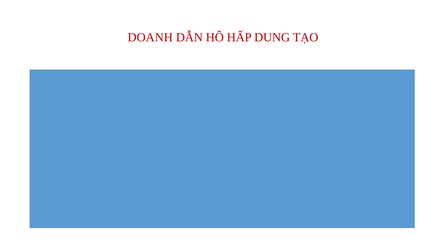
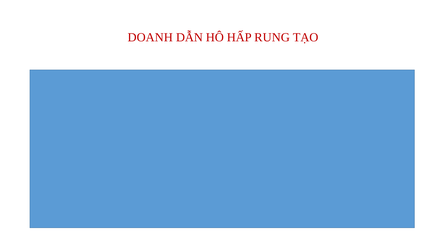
DUNG: DUNG -> RUNG (272, 38)
